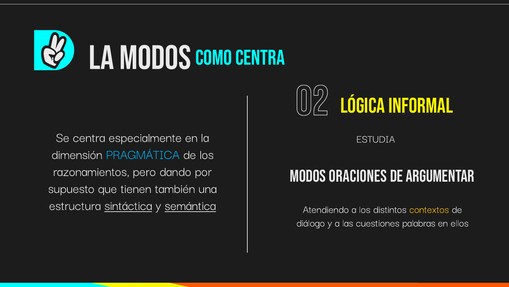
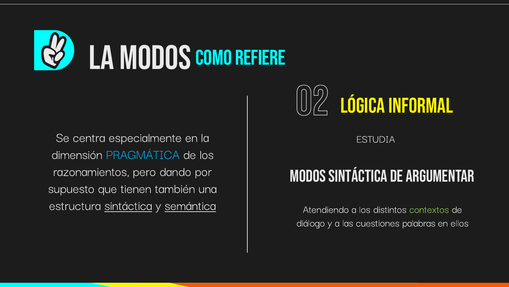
Como centra: centra -> refiere (260, 58)
MODOS ORACIONES: ORACIONES -> SINTÁCTICA (358, 176)
contextos colour: yellow -> light green (429, 209)
